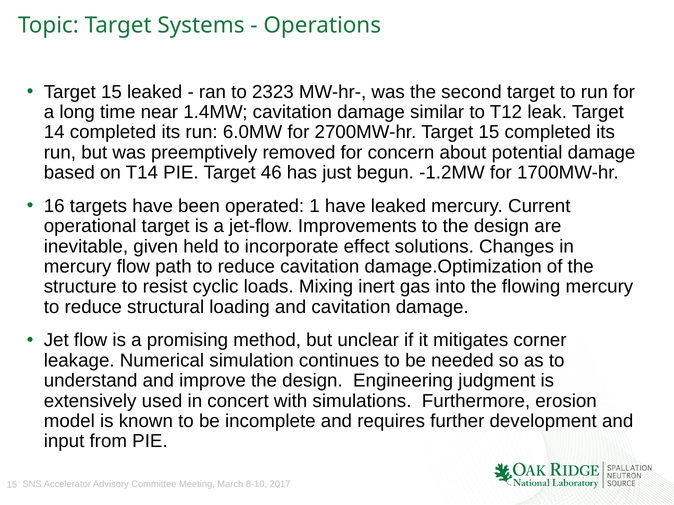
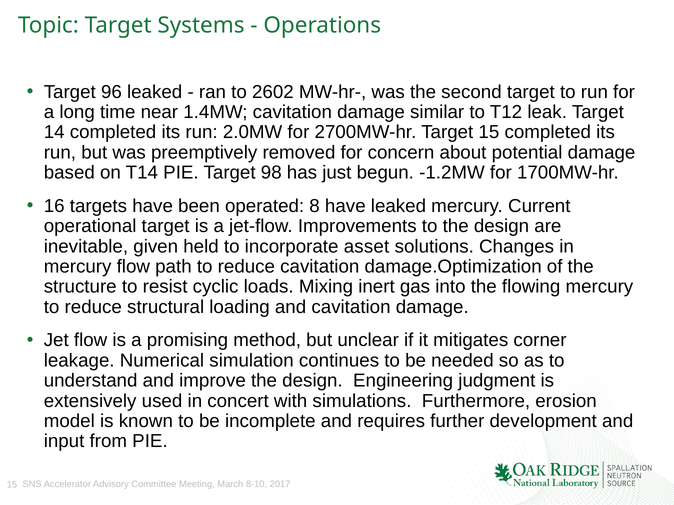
15: 15 -> 96 (111, 92)
2323: 2323 -> 2602 (273, 92)
6.0MW: 6.0MW -> 2.0MW (253, 132)
46: 46 -> 98 (271, 173)
1: 1 -> 8 (315, 206)
effect: effect -> asset (367, 247)
